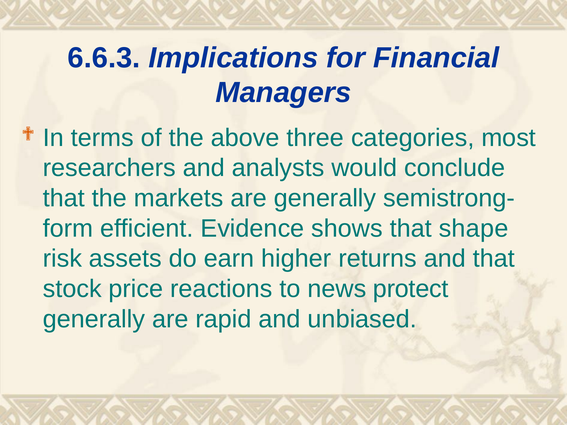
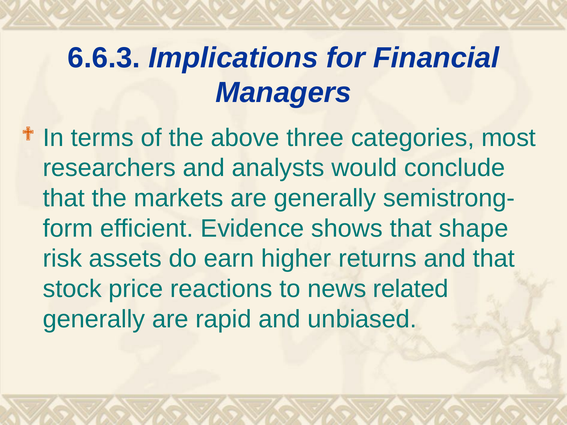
protect: protect -> related (411, 289)
